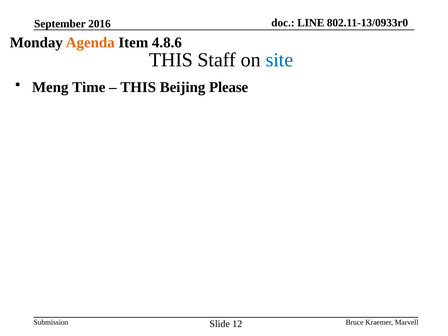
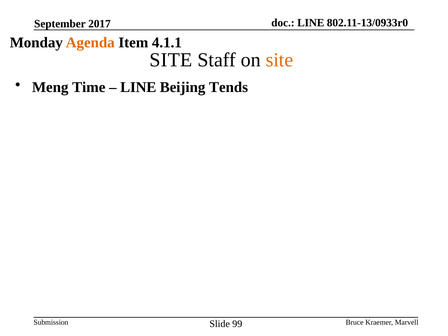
2016: 2016 -> 2017 (99, 24)
4.8.6: 4.8.6 -> 4.1.1 (167, 42)
THIS: THIS -> SITE (171, 60)
site colour: blue -> orange (279, 60)
THIS: THIS -> LINE (138, 87)
Please: Please -> Tends (229, 87)
12: 12 -> 99 (237, 324)
